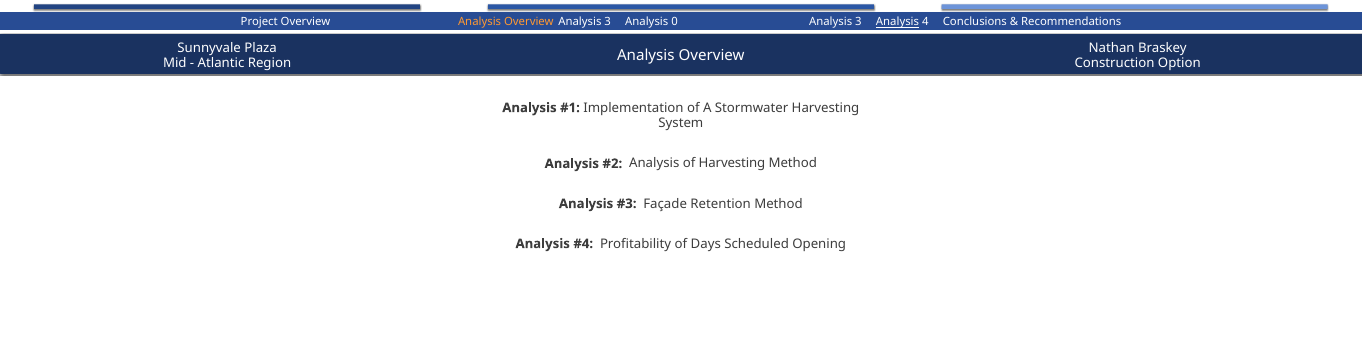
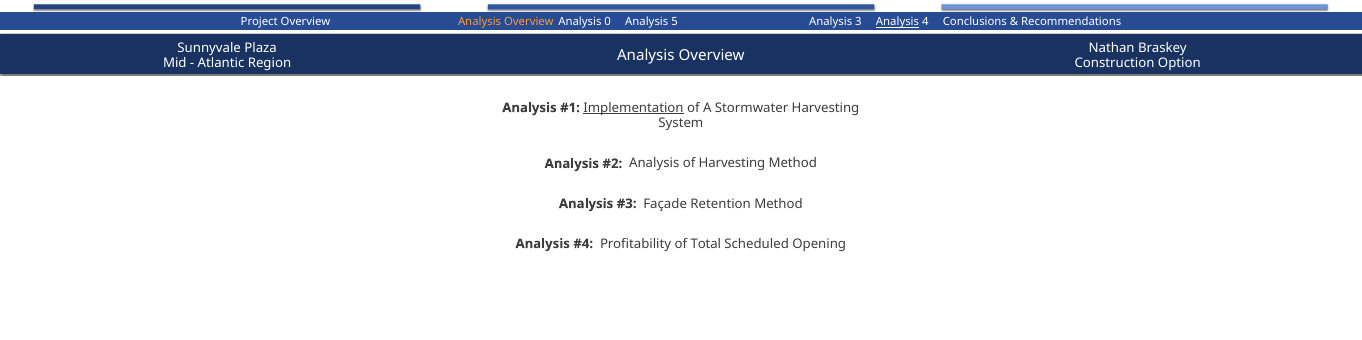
Overview Analysis 3: 3 -> 0 (608, 22)
0: 0 -> 5 (675, 22)
Implementation underline: none -> present (633, 108)
Days: Days -> Total (706, 244)
